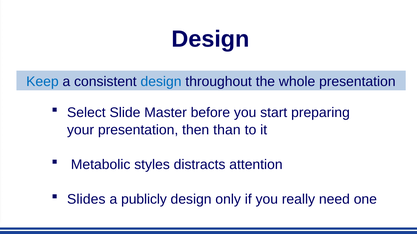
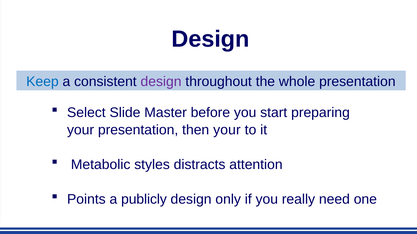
design colour: blue -> purple (161, 82)
then than: than -> your (227, 130)
Slides: Slides -> Points (86, 200)
